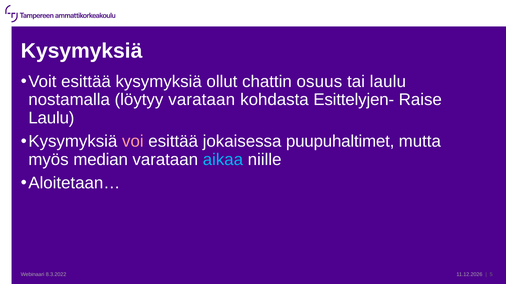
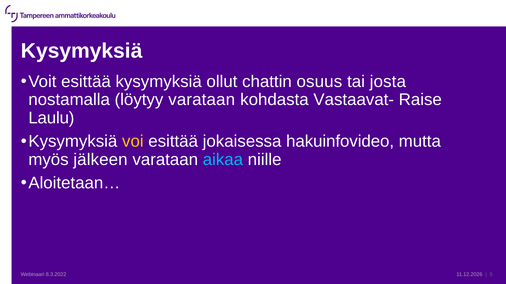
tai laulu: laulu -> josta (388, 82)
Esittelyjen-: Esittelyjen- -> Vastaavat- (354, 100)
voi colour: pink -> yellow (133, 142)
puupuhaltimet: puupuhaltimet -> hakuinfovideo (340, 142)
median: median -> jälkeen (100, 160)
